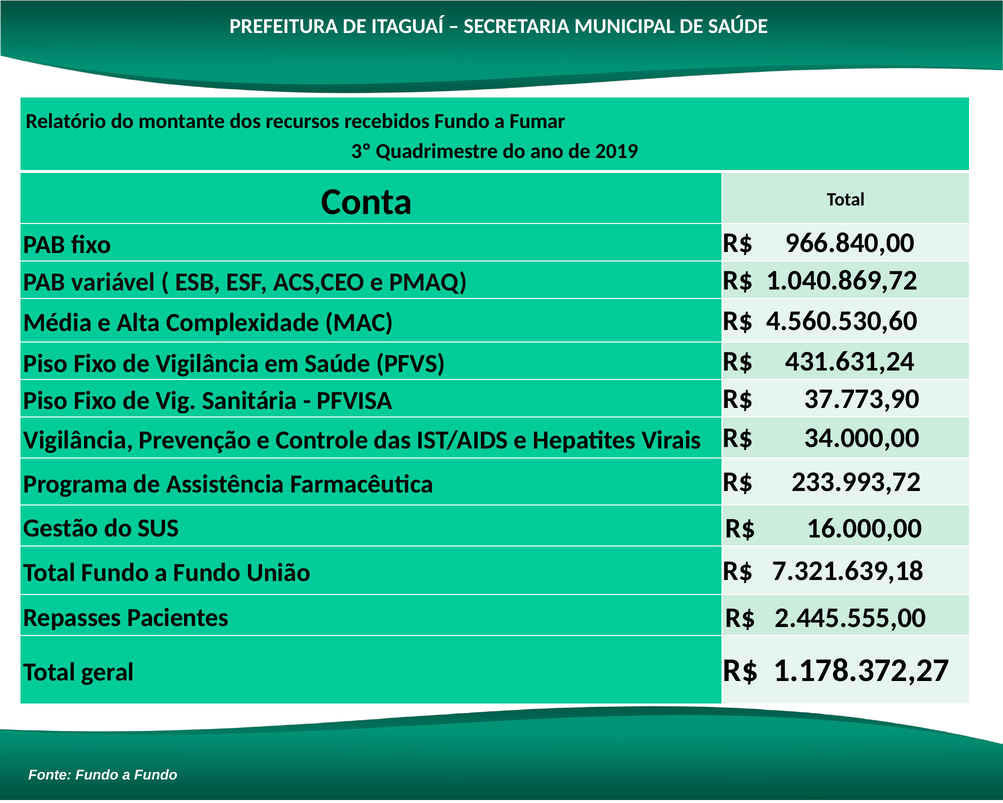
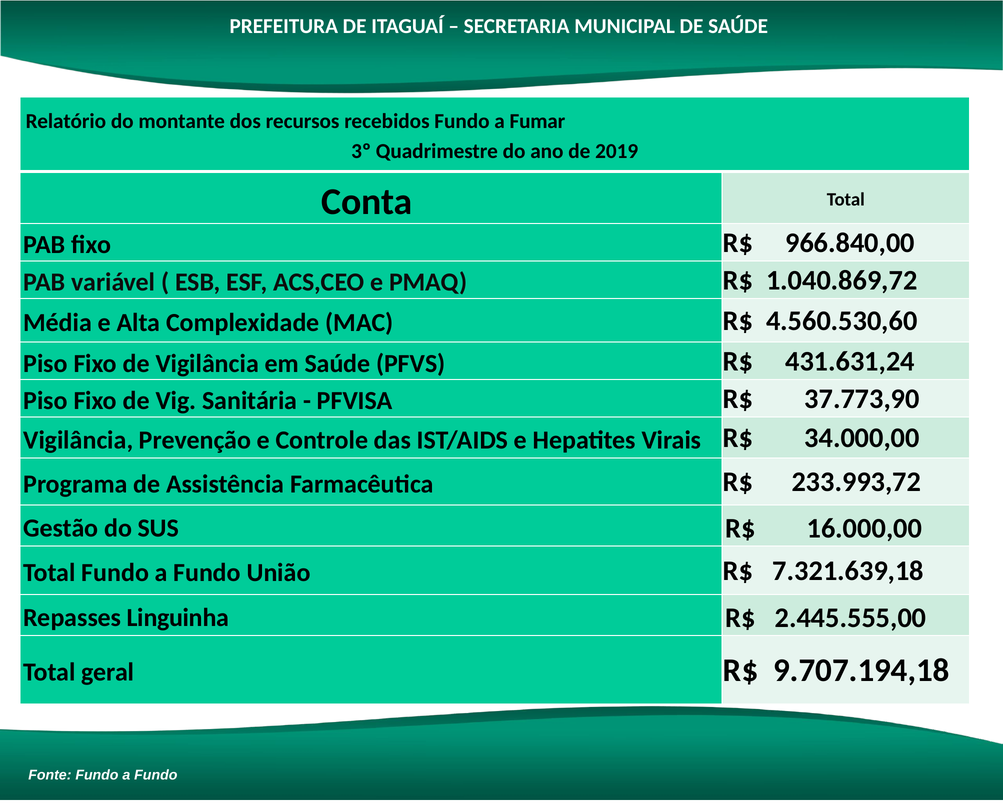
Pacientes: Pacientes -> Linguinha (178, 617)
1.178.372,27: 1.178.372,27 -> 9.707.194,18 (861, 670)
